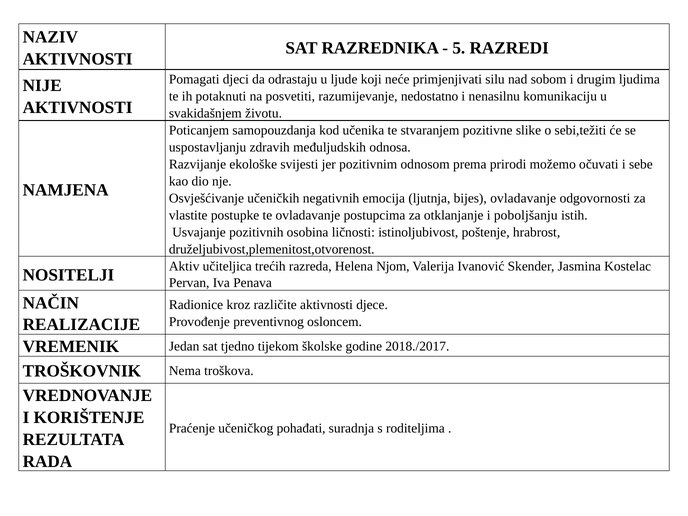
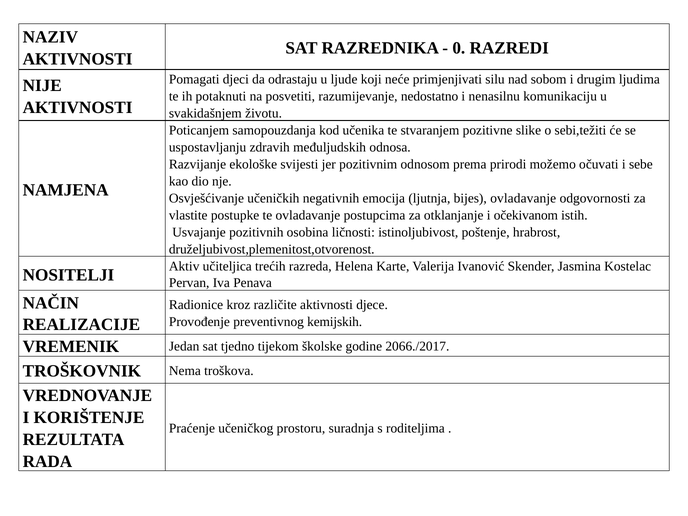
5: 5 -> 0 (459, 48)
poboljšanju: poboljšanju -> očekivanom (526, 215)
Njom: Njom -> Karte (393, 266)
osloncem: osloncem -> kemijskih (335, 322)
2018./2017: 2018./2017 -> 2066./2017 (417, 346)
pohađati: pohađati -> prostoru (301, 428)
